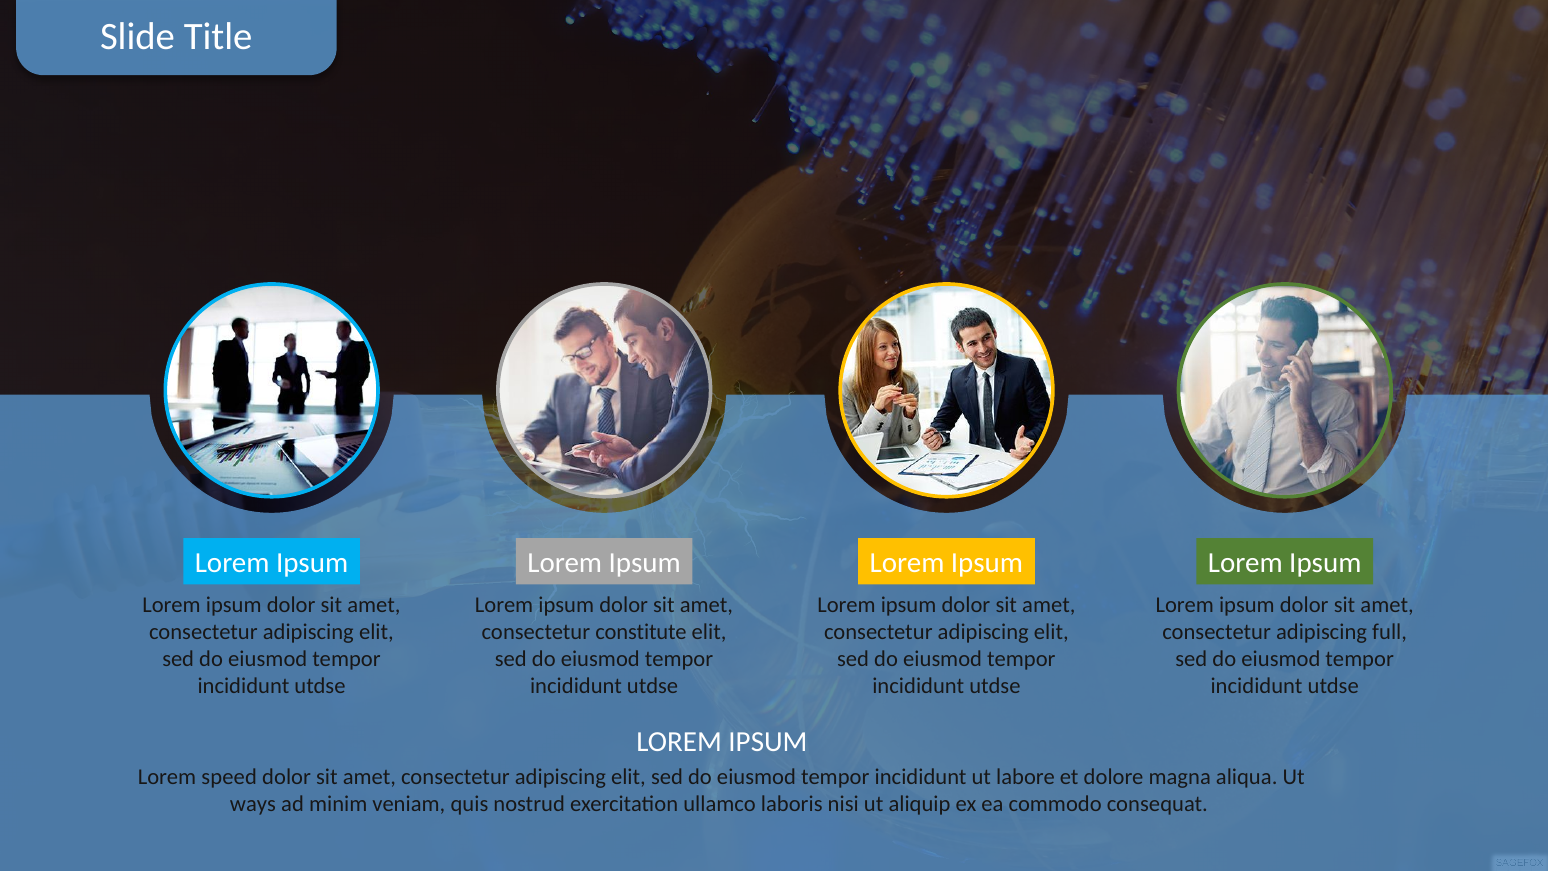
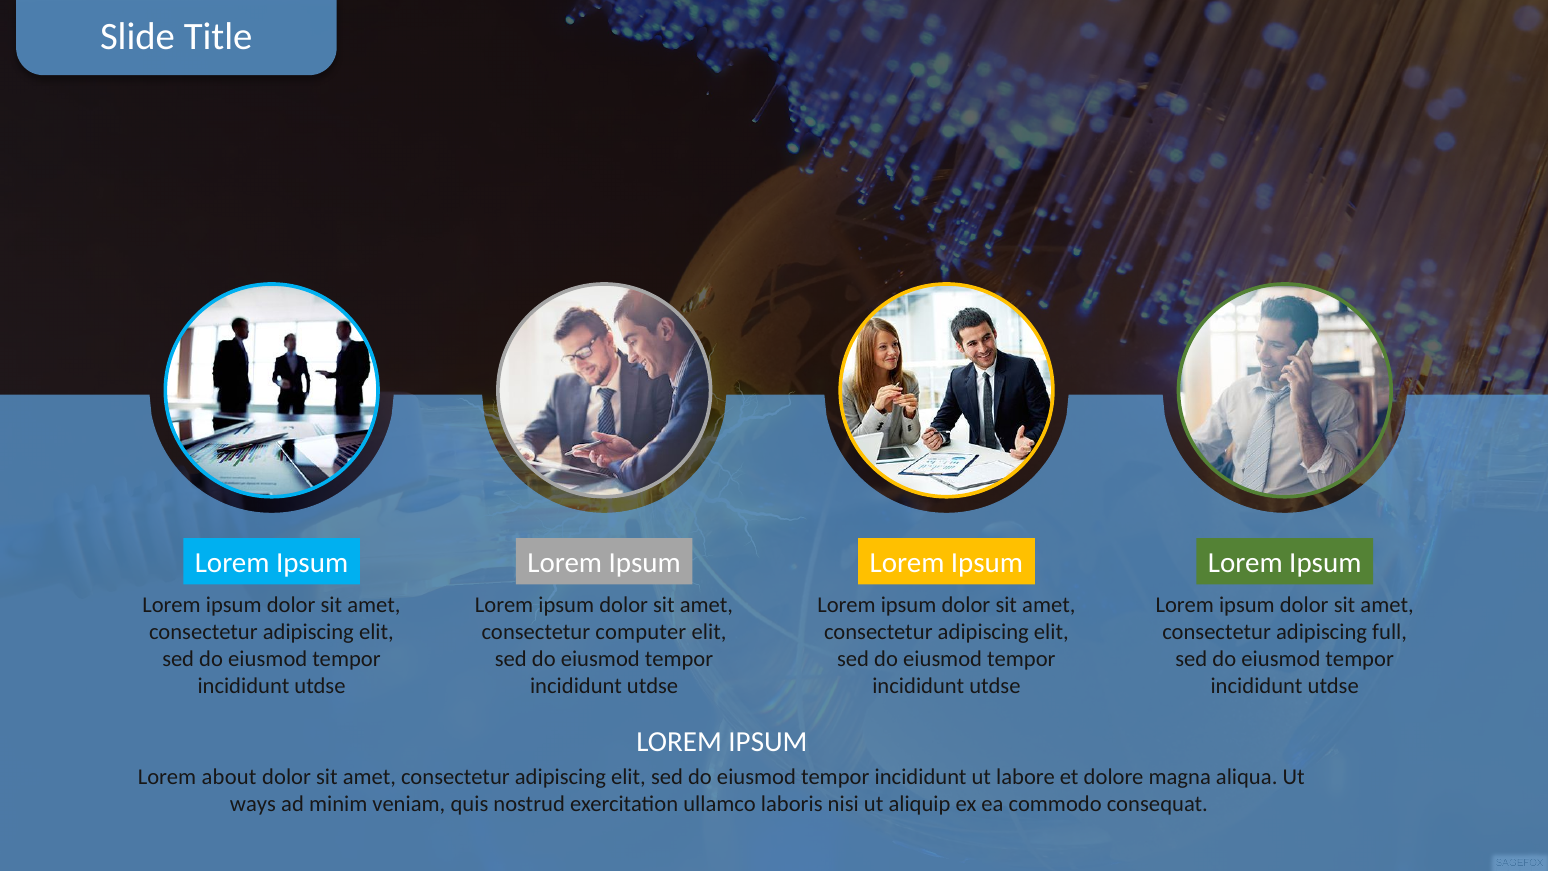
constitute: constitute -> computer (641, 632)
speed: speed -> about (229, 776)
